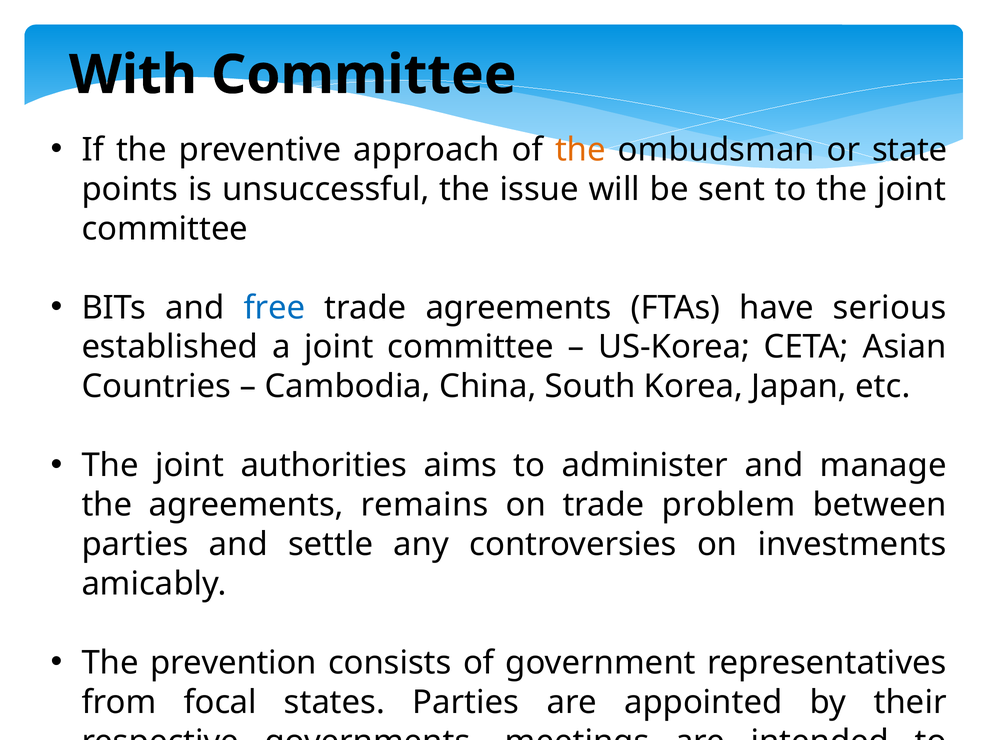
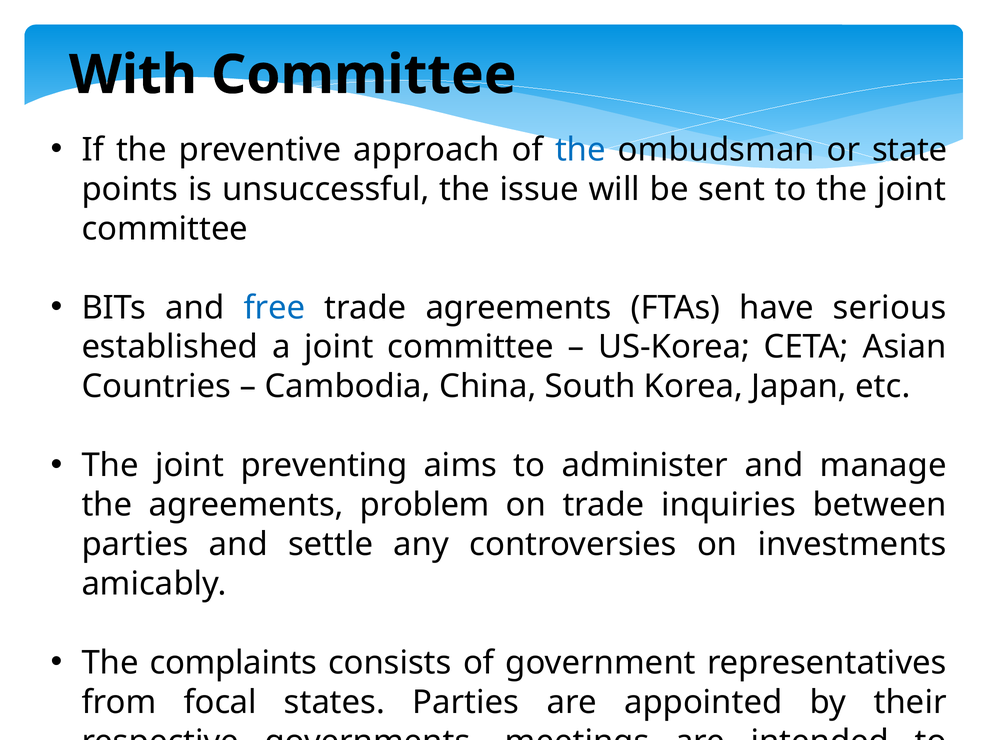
the colour: orange -> blue (581, 150)
authorities: authorities -> preventing (324, 466)
remains: remains -> problem (425, 505)
problem: problem -> inquiries (729, 505)
prevention: prevention -> complaints (233, 663)
